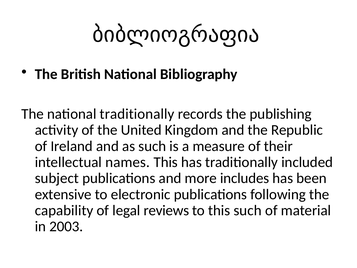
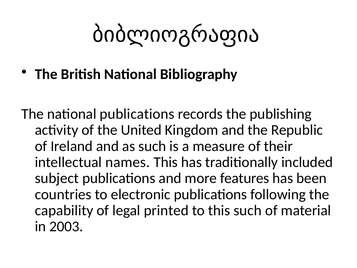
national traditionally: traditionally -> publications (137, 114)
includes: includes -> features (245, 178)
extensive: extensive -> countries (63, 194)
reviews: reviews -> printed (166, 210)
